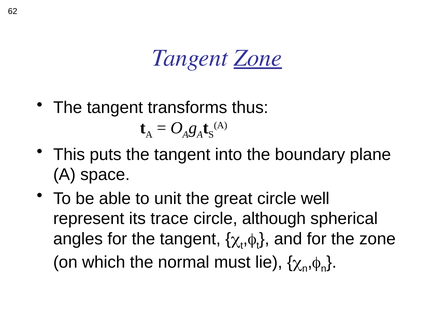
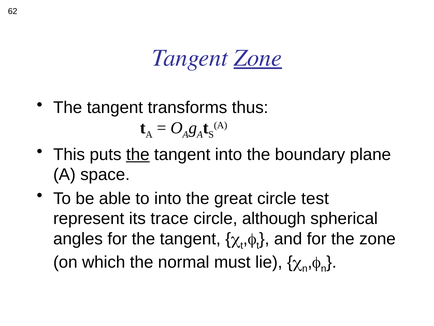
the underline: none -> present (138, 154)
to unit: unit -> into (168, 198)
well: well -> test (315, 198)
